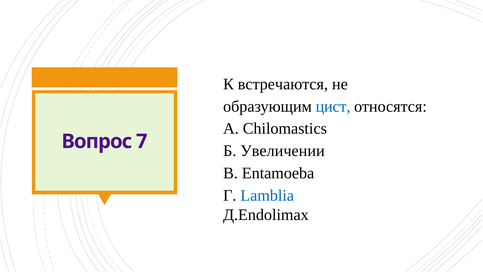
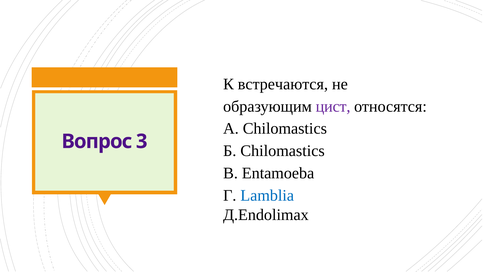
цист colour: blue -> purple (333, 106)
7: 7 -> 3 (142, 141)
Б Увеличении: Увеличении -> Chilomastiсs (283, 151)
